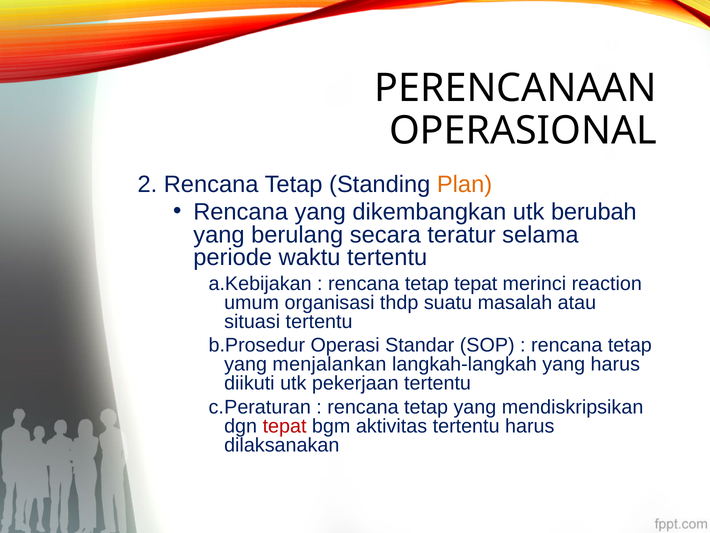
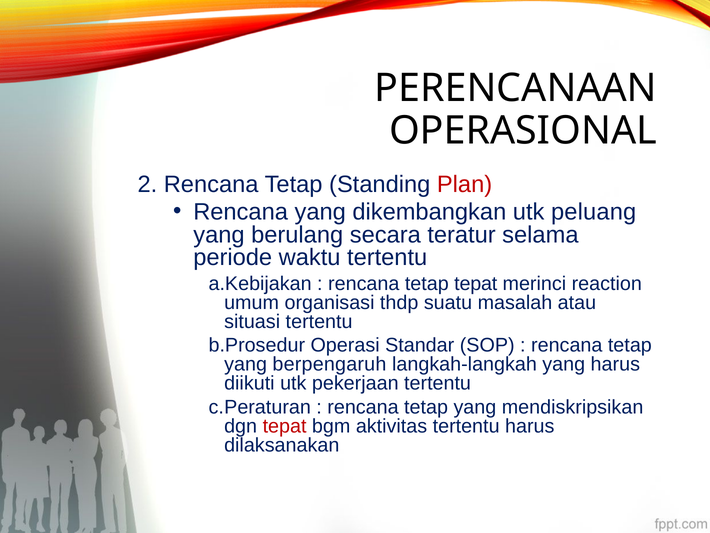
Plan colour: orange -> red (465, 184)
berubah: berubah -> peluang (594, 212)
menjalankan: menjalankan -> berpengaruh (329, 364)
